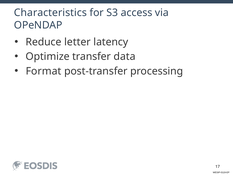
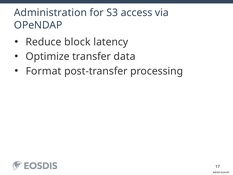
Characteristics: Characteristics -> Administration (50, 13)
letter: letter -> block (77, 42)
